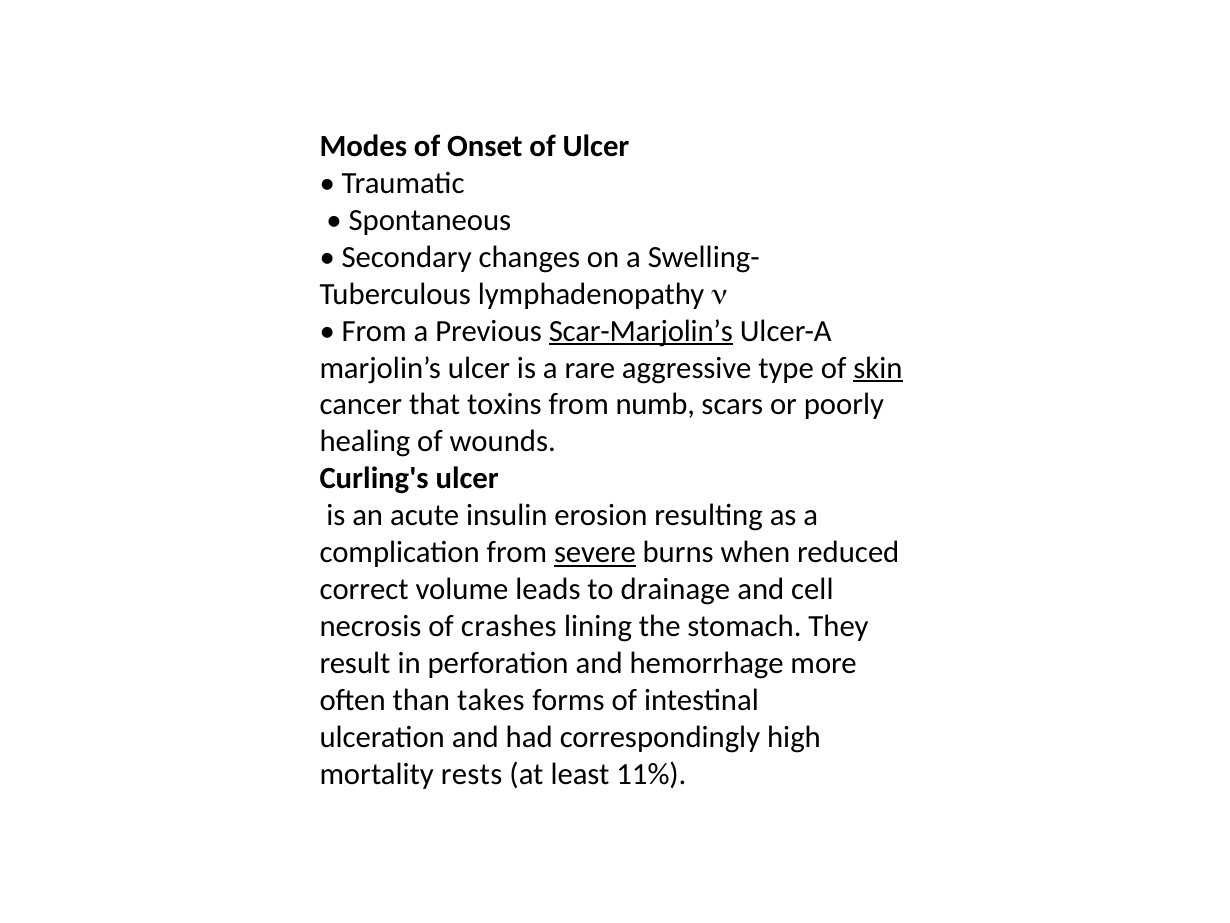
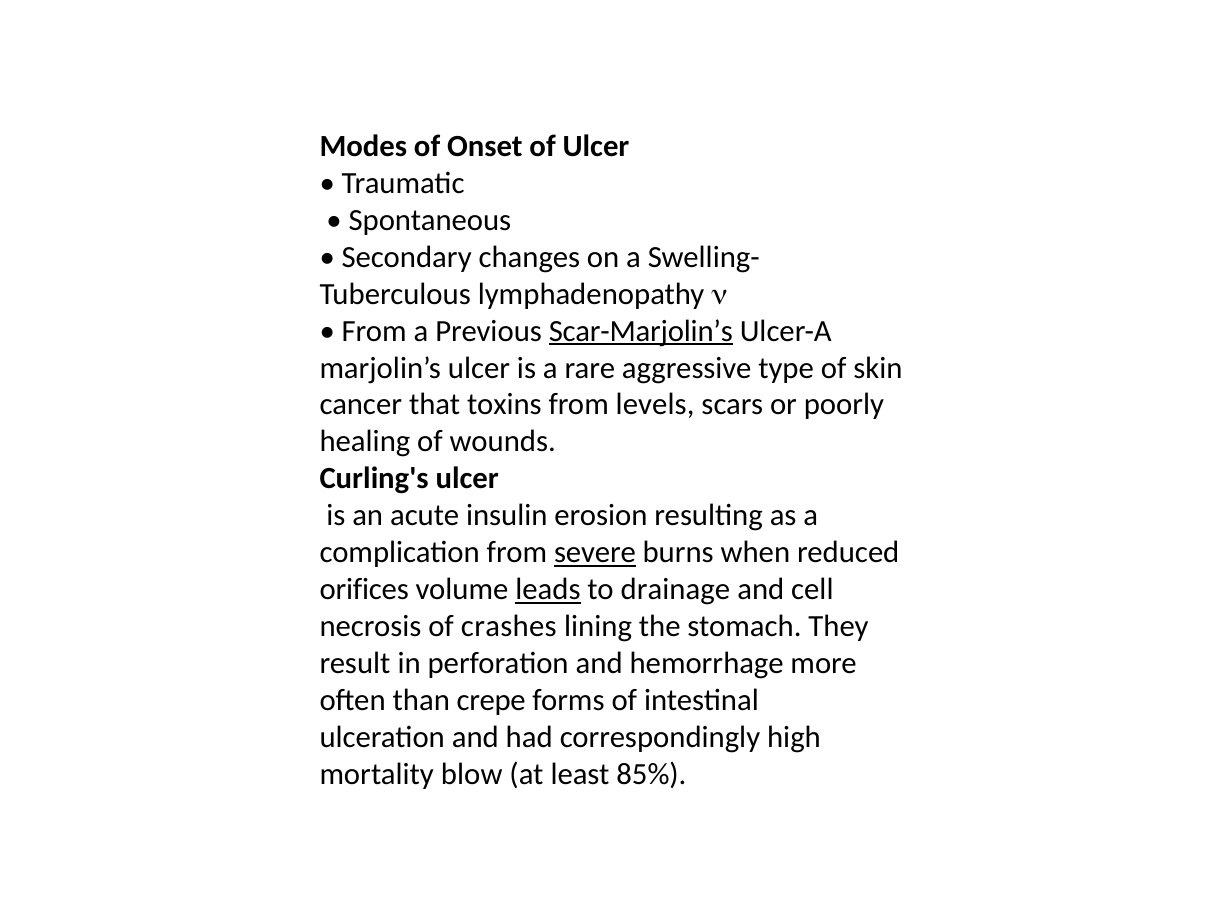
skin underline: present -> none (878, 368)
numb: numb -> levels (655, 405)
correct: correct -> orifices (364, 589)
leads underline: none -> present (548, 589)
takes: takes -> crepe (491, 700)
rests: rests -> blow (472, 774)
11%: 11% -> 85% (651, 774)
